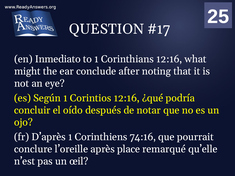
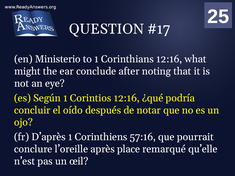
Inmediato: Inmediato -> Ministerio (58, 59)
74:16: 74:16 -> 57:16 (143, 137)
